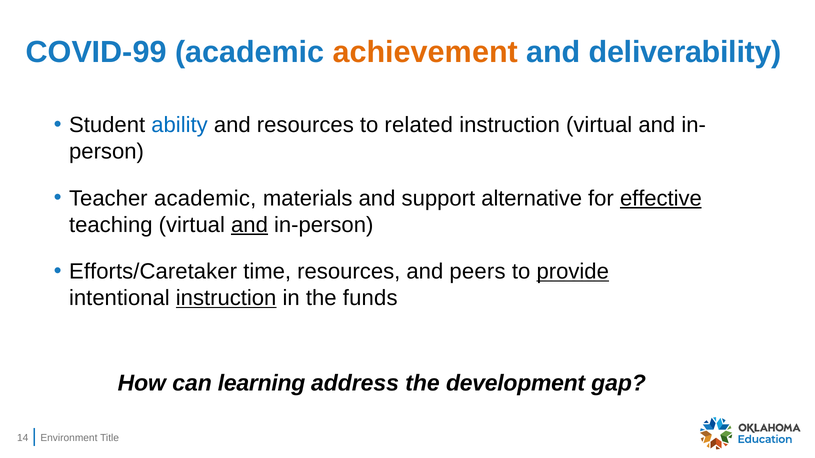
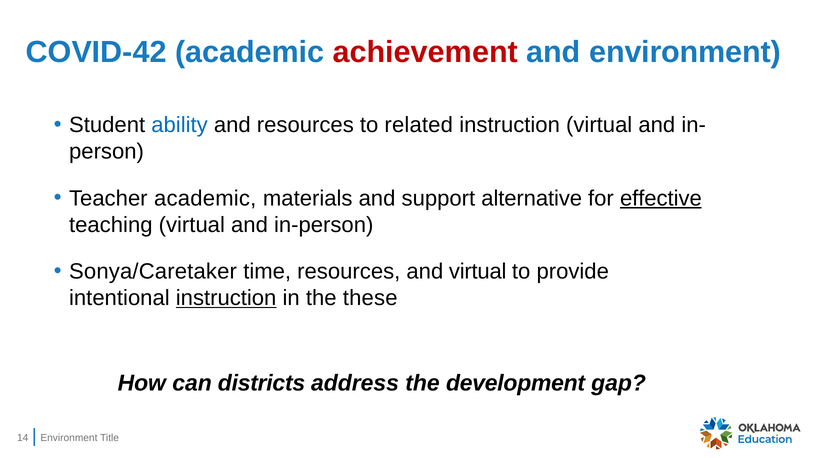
COVID-99: COVID-99 -> COVID-42 (96, 52)
achievement colour: orange -> red (425, 52)
and deliverability: deliverability -> environment (685, 52)
and underline: present -> none (249, 225)
Efforts/Caretaker: Efforts/Caretaker -> Sonya/Caretaker (153, 272)
and peers: peers -> virtual (478, 272)
provide underline: present -> none (573, 272)
funds: funds -> these (370, 298)
learning: learning -> districts (262, 383)
